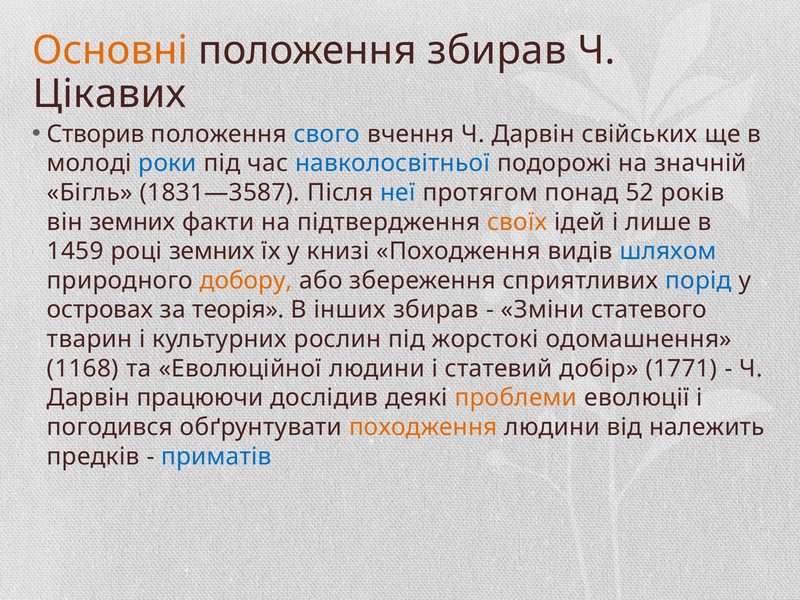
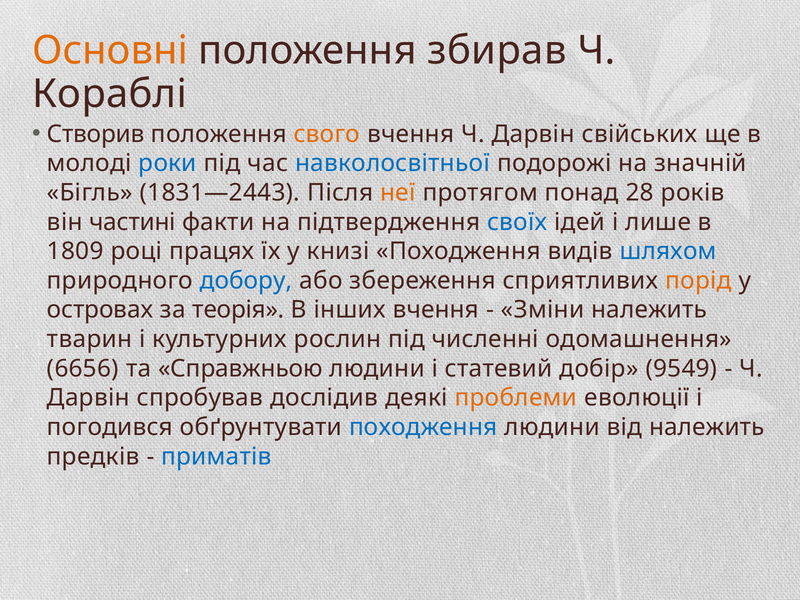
Цікавих: Цікавих -> Кораблі (110, 94)
свого colour: blue -> orange (327, 134)
1831—3587: 1831—3587 -> 1831—2443 (220, 193)
неї colour: blue -> orange (398, 193)
52: 52 -> 28 (640, 193)
він земних: земних -> частині (132, 222)
своїх colour: orange -> blue (517, 222)
1459: 1459 -> 1809 (75, 251)
році земних: земних -> працях (212, 251)
добору colour: orange -> blue (246, 281)
порід colour: blue -> orange (698, 281)
інших збирав: збирав -> вчення (436, 310)
Зміни статевого: статевого -> належить (649, 310)
жорстокі: жорстокі -> численні (485, 339)
1168: 1168 -> 6656 (83, 369)
Еволюційної: Еволюційної -> Справжньою (240, 369)
1771: 1771 -> 9549 (681, 369)
працюючи: працюючи -> спробував (200, 398)
походження colour: orange -> blue (423, 427)
